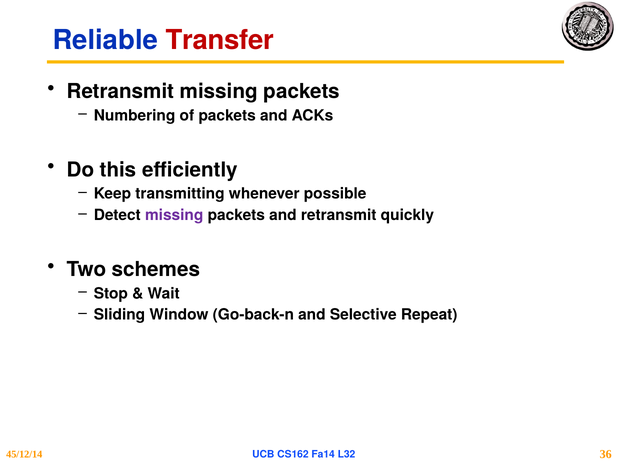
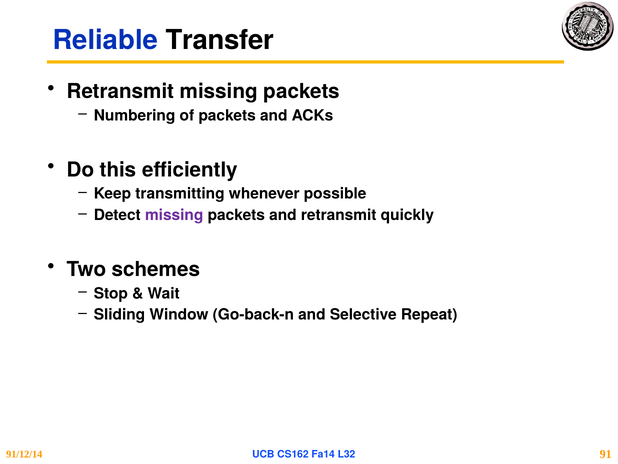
Transfer colour: red -> black (220, 40)
45/12/14: 45/12/14 -> 91/12/14 (24, 454)
36: 36 -> 91 (606, 454)
